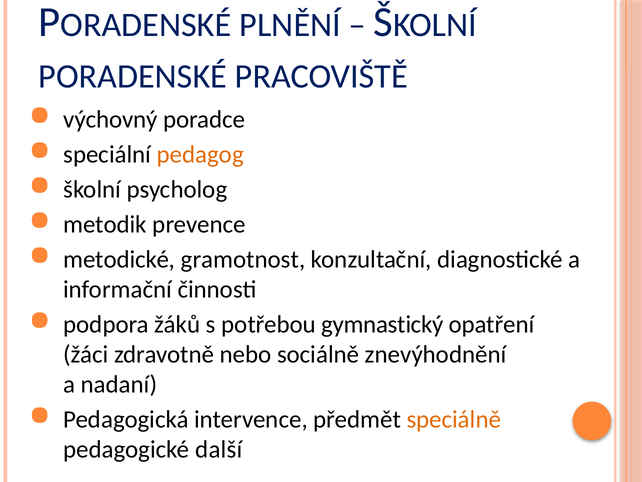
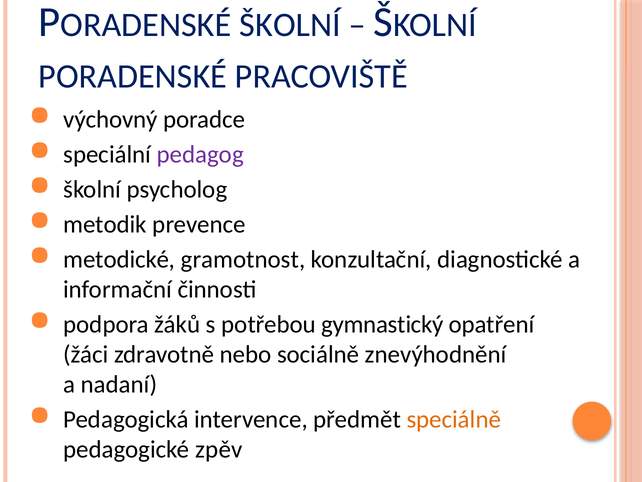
PLNĚNÍ: PLNĚNÍ -> ŠKOLNÍ (290, 25)
pedagog colour: orange -> purple (200, 154)
další: další -> zpěv (219, 449)
